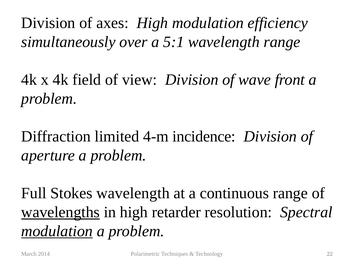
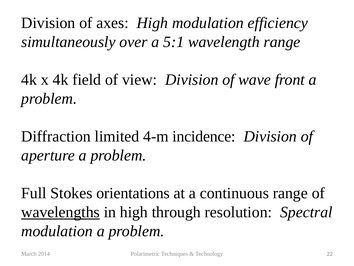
Stokes wavelength: wavelength -> orientations (133, 193)
retarder: retarder -> through (176, 212)
modulation underline: present -> none (57, 231)
